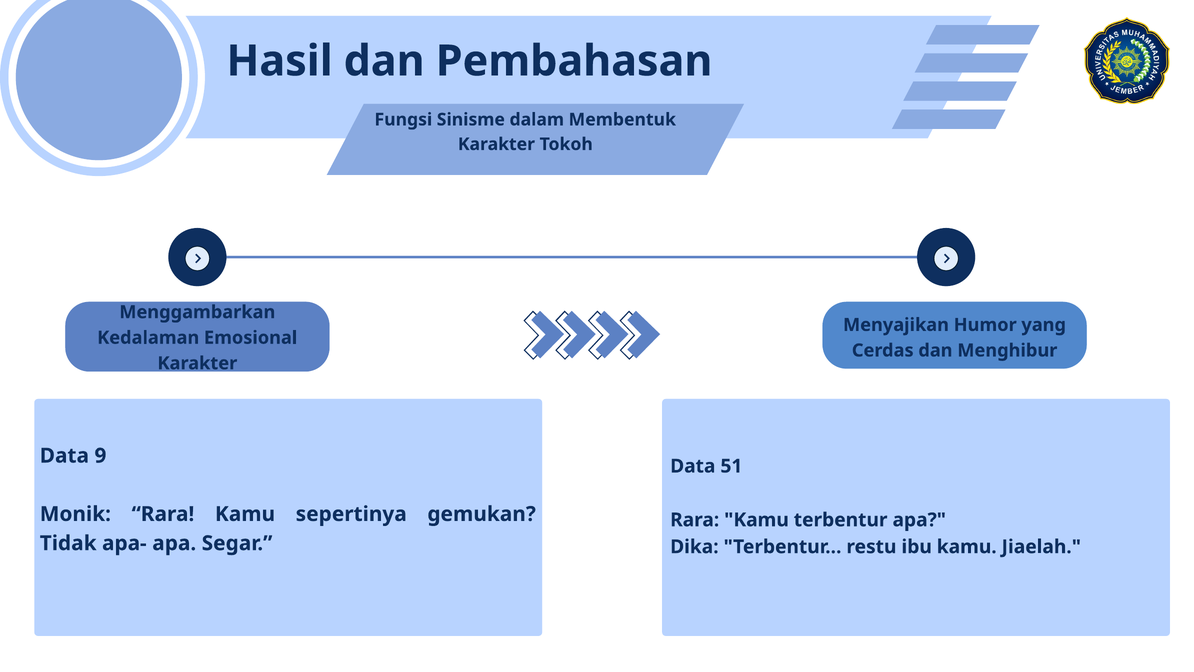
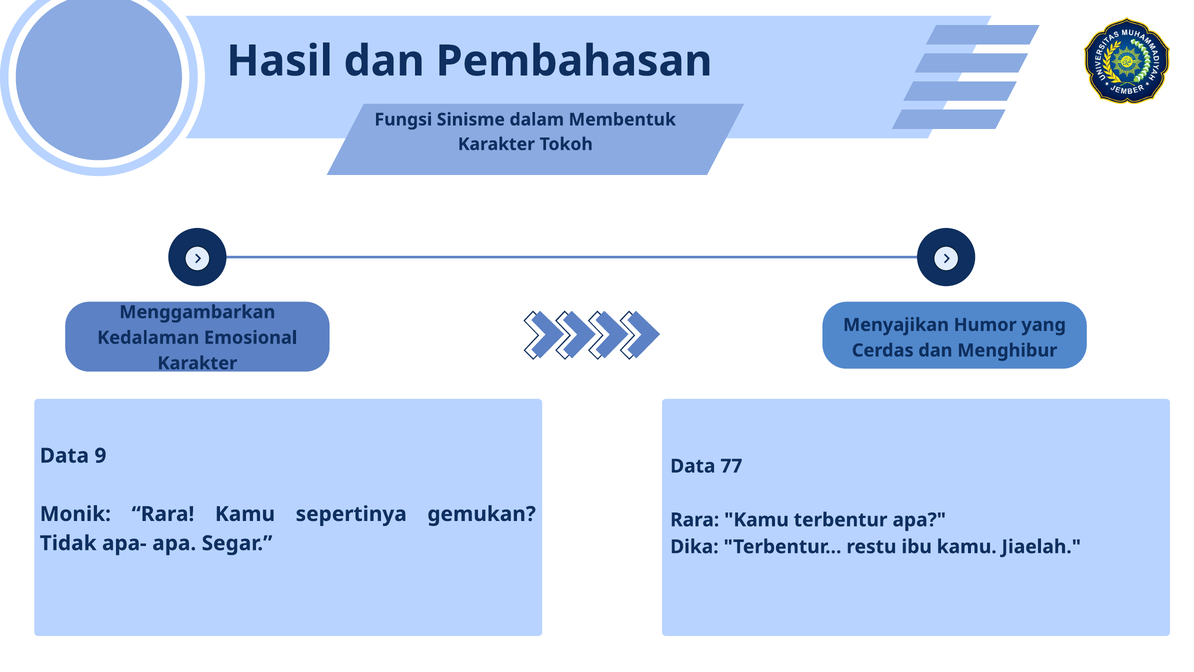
51: 51 -> 77 (731, 466)
